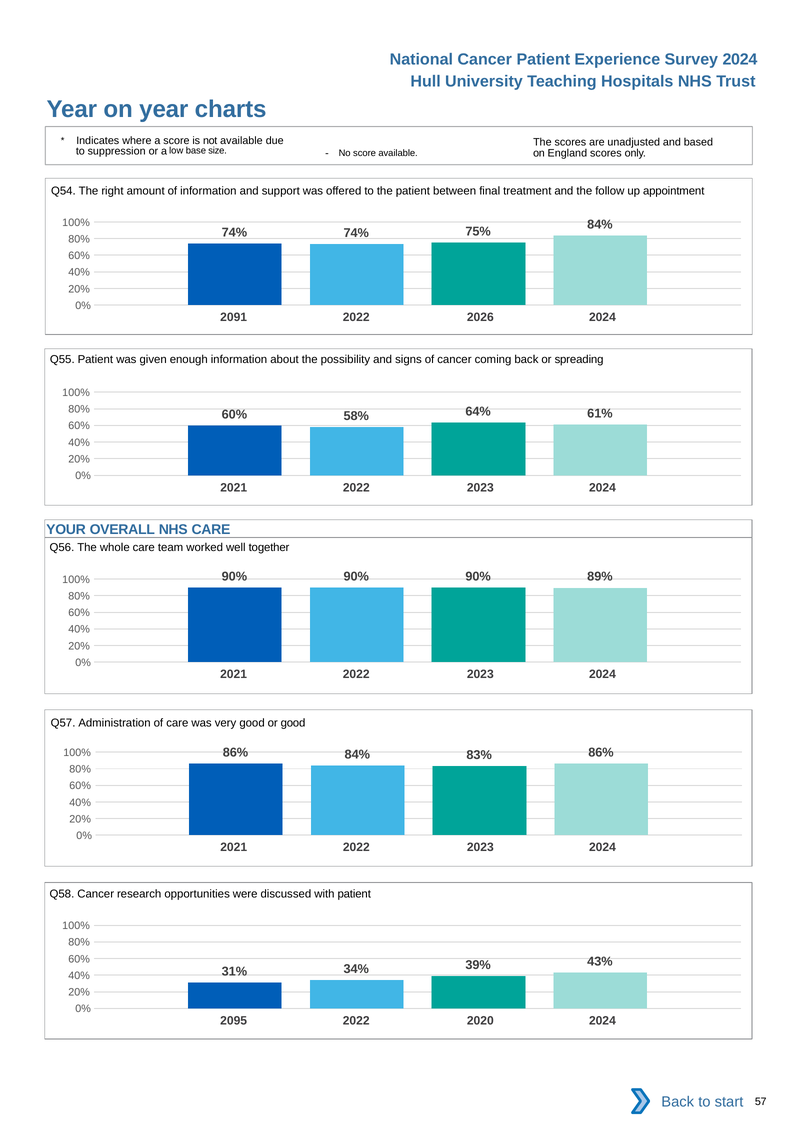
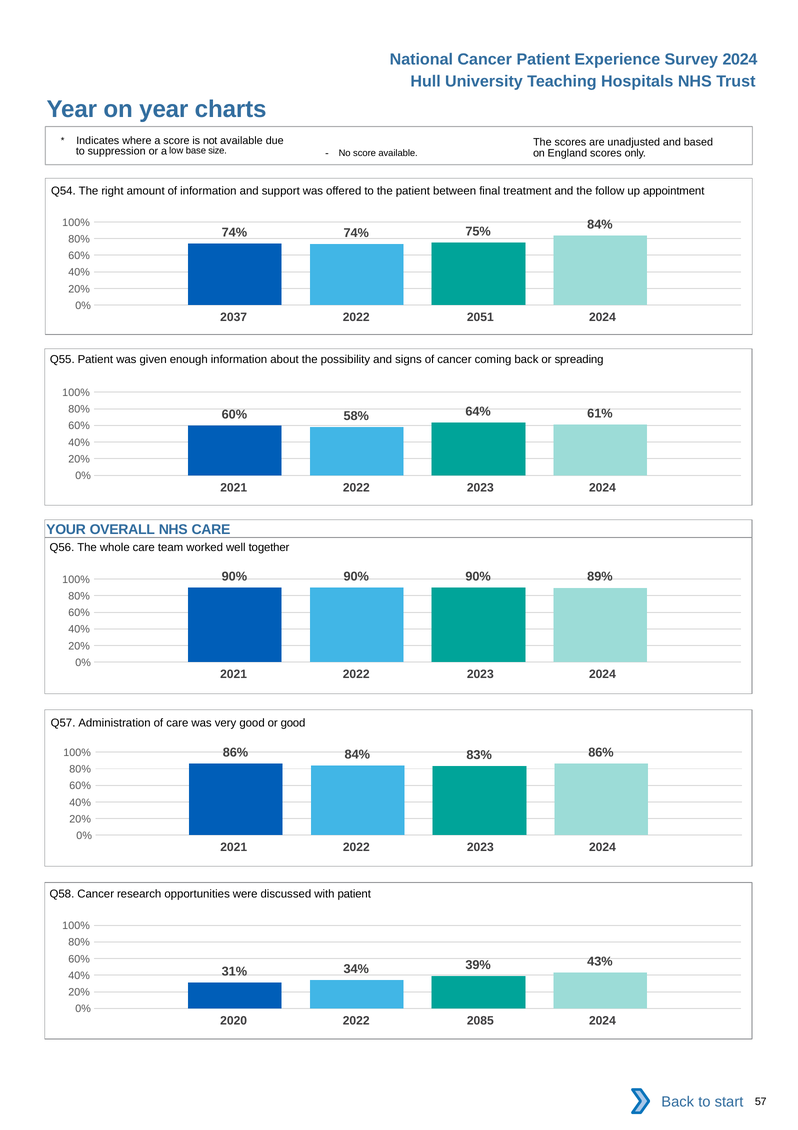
2091: 2091 -> 2037 (234, 317)
2026: 2026 -> 2051 (480, 317)
2095: 2095 -> 2020 (234, 1020)
2020: 2020 -> 2085 (480, 1020)
